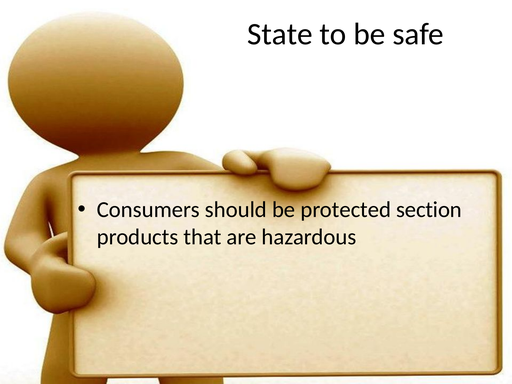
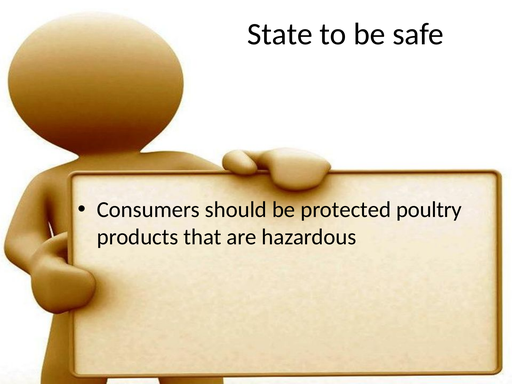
section: section -> poultry (429, 210)
